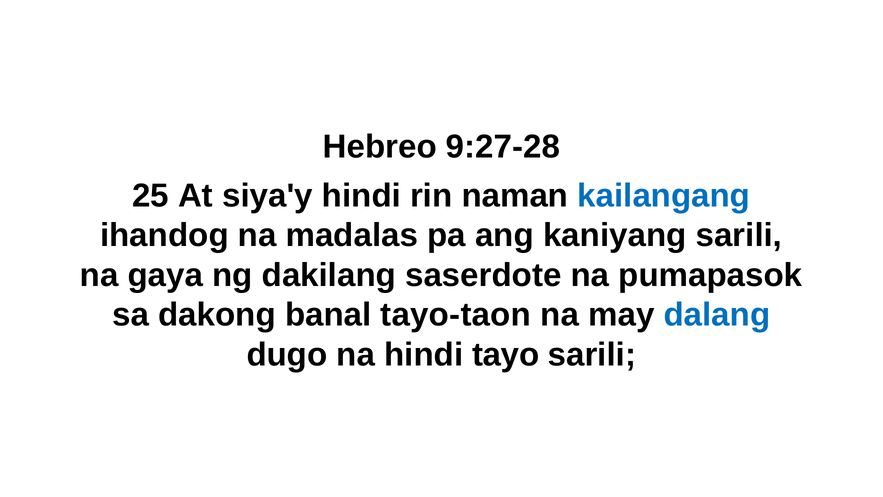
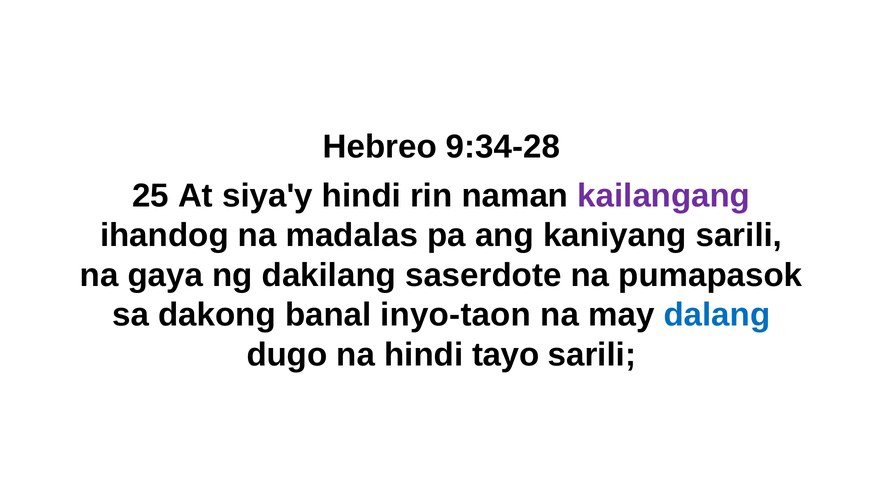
9:27-28: 9:27-28 -> 9:34-28 (503, 147)
kailangang colour: blue -> purple (664, 196)
tayo-taon: tayo-taon -> inyo-taon (456, 315)
